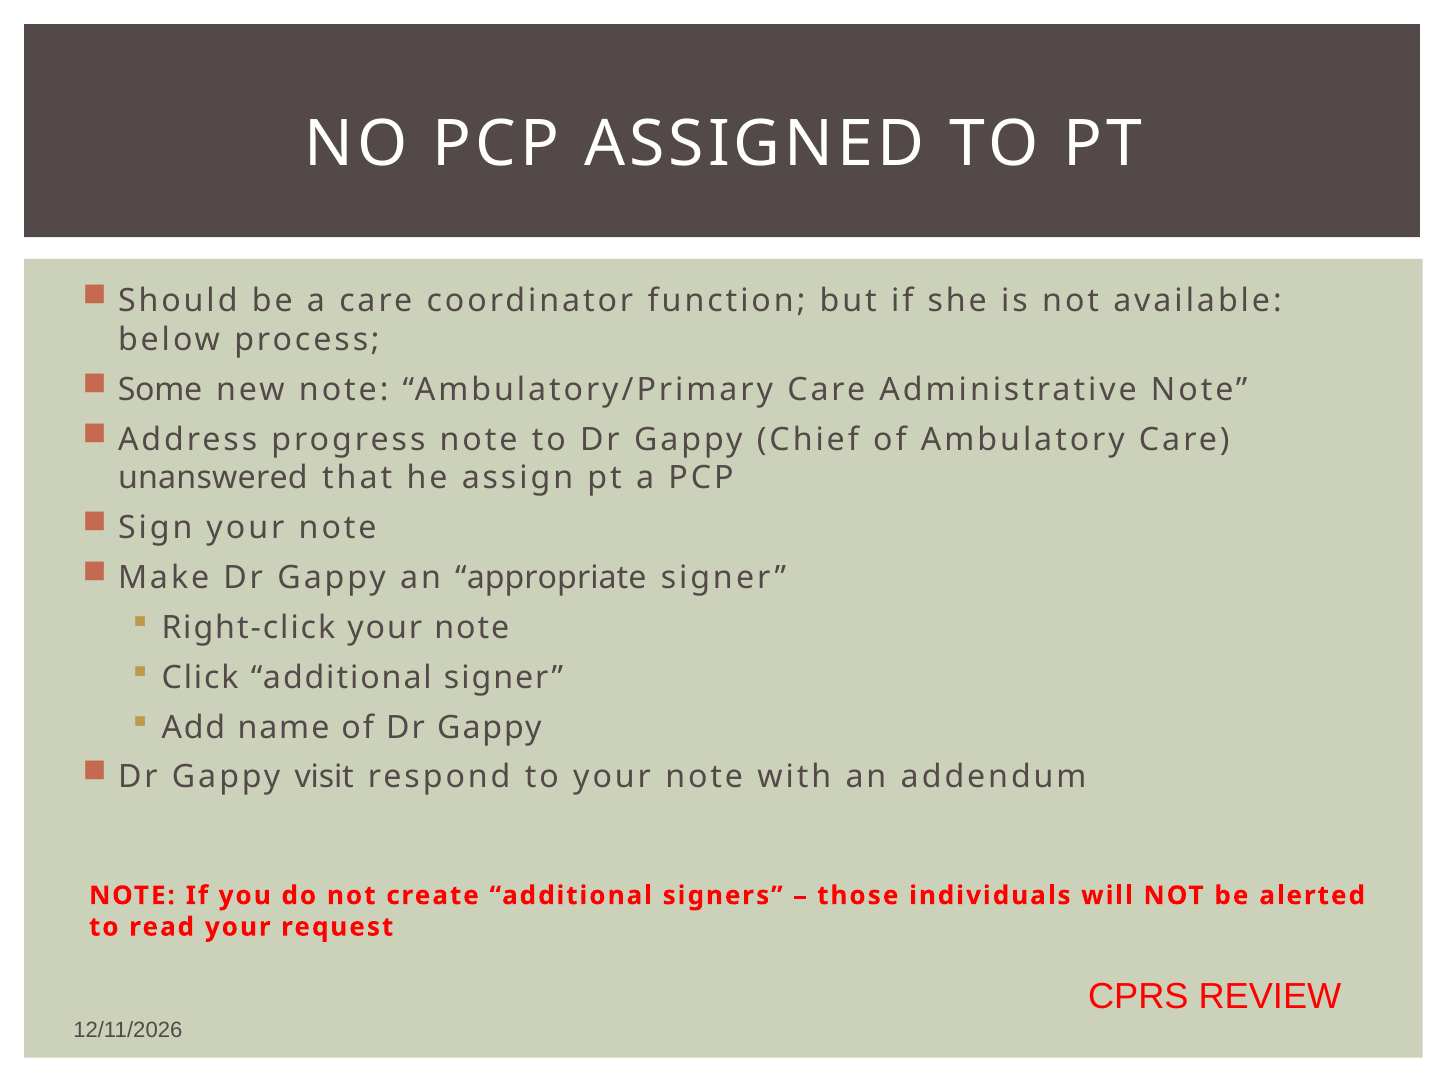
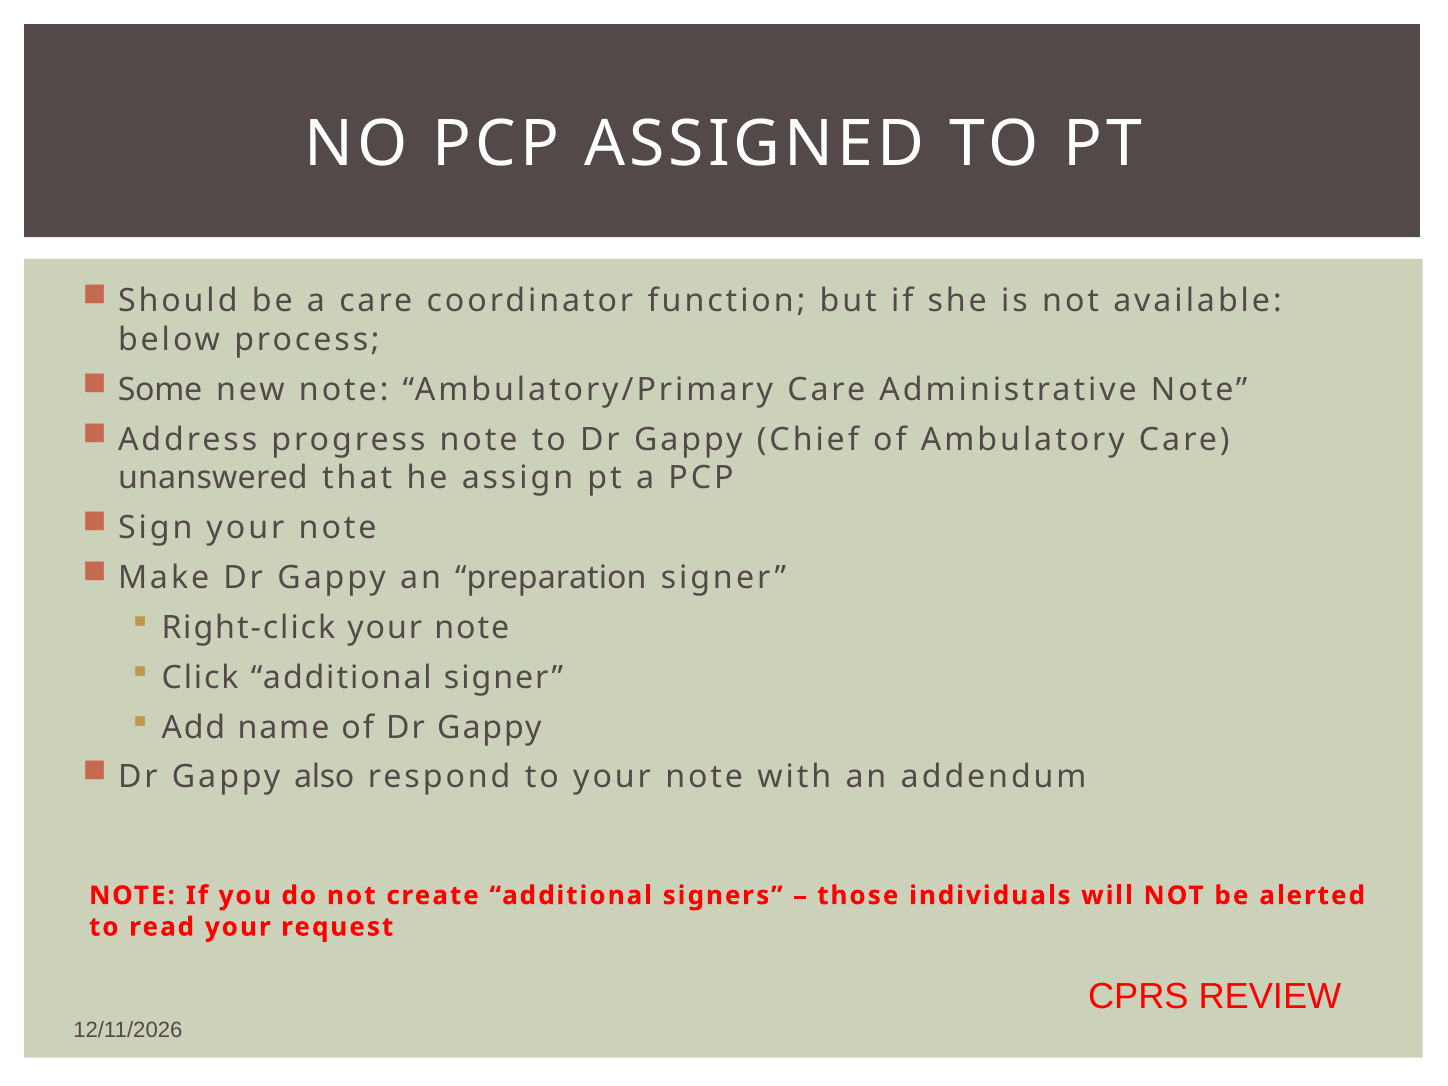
appropriate: appropriate -> preparation (551, 578)
visit: visit -> also (324, 777)
